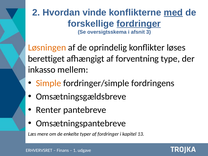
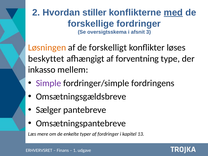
vinde: vinde -> stiller (95, 13)
fordringer underline: present -> none (139, 24)
oprindelig: oprindelig -> forskelligt (108, 48)
berettiget: berettiget -> beskyttet (46, 59)
Simple colour: orange -> purple (49, 83)
Renter: Renter -> Sælger (49, 110)
